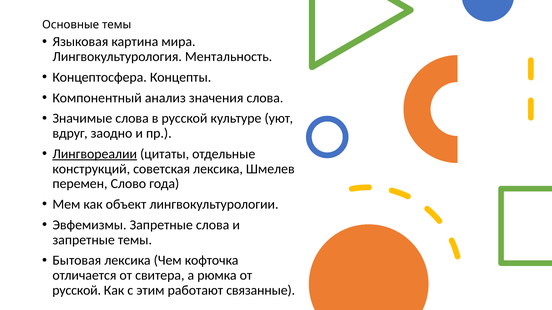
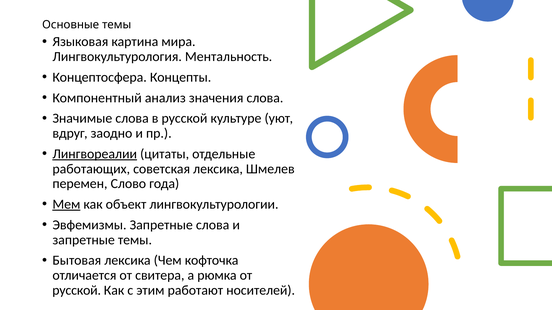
конструкций: конструкций -> работающих (91, 169)
Мем underline: none -> present (66, 205)
связанные: связанные -> носителей (261, 291)
